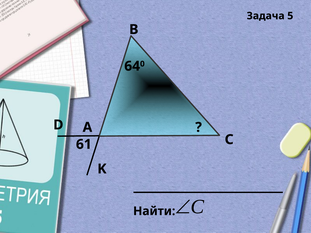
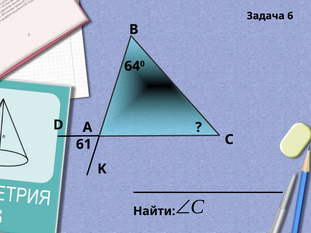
5: 5 -> 6 (290, 16)
